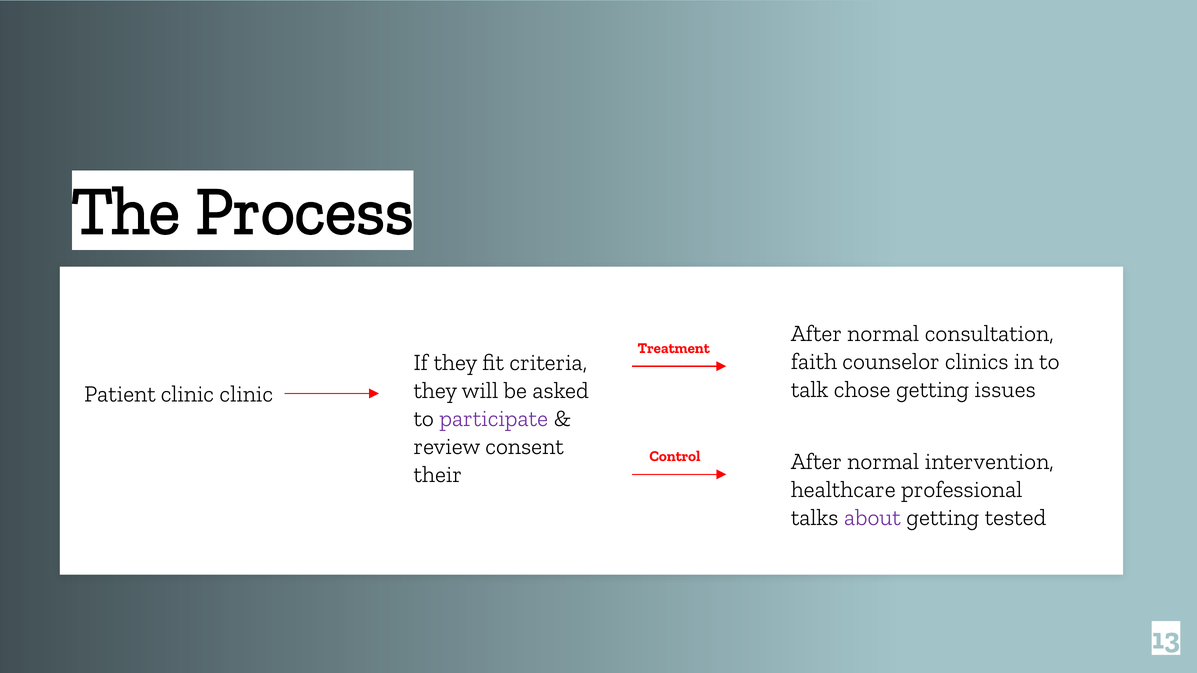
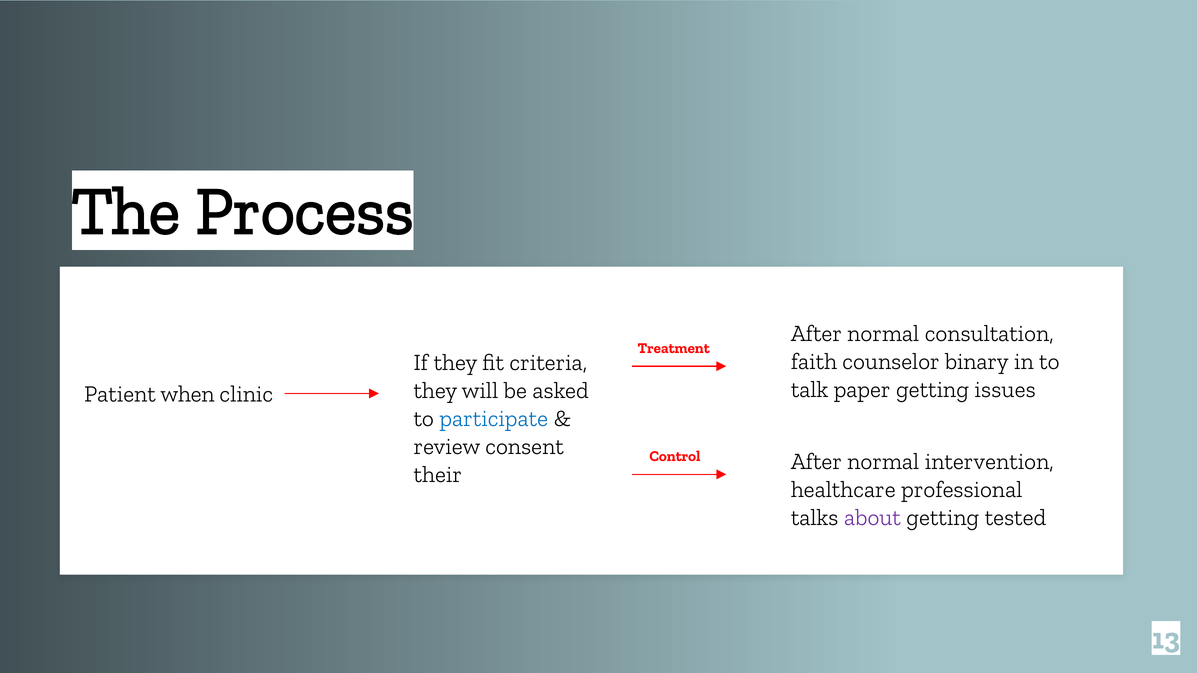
clinics: clinics -> binary (977, 362)
chose: chose -> paper (862, 390)
Patient clinic: clinic -> when (188, 394)
participate colour: purple -> blue (494, 419)
